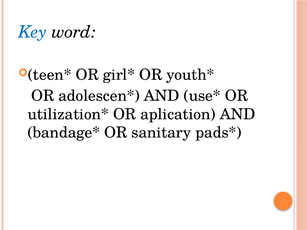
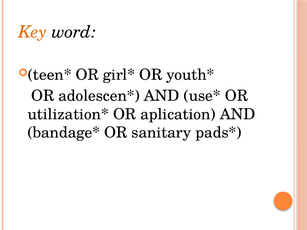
Key colour: blue -> orange (33, 32)
